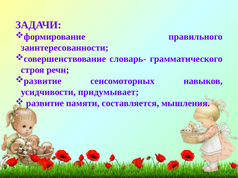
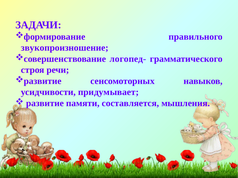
заинтересованности: заинтересованности -> звукопроизношение (65, 48)
словарь-: словарь- -> логопед- (128, 59)
